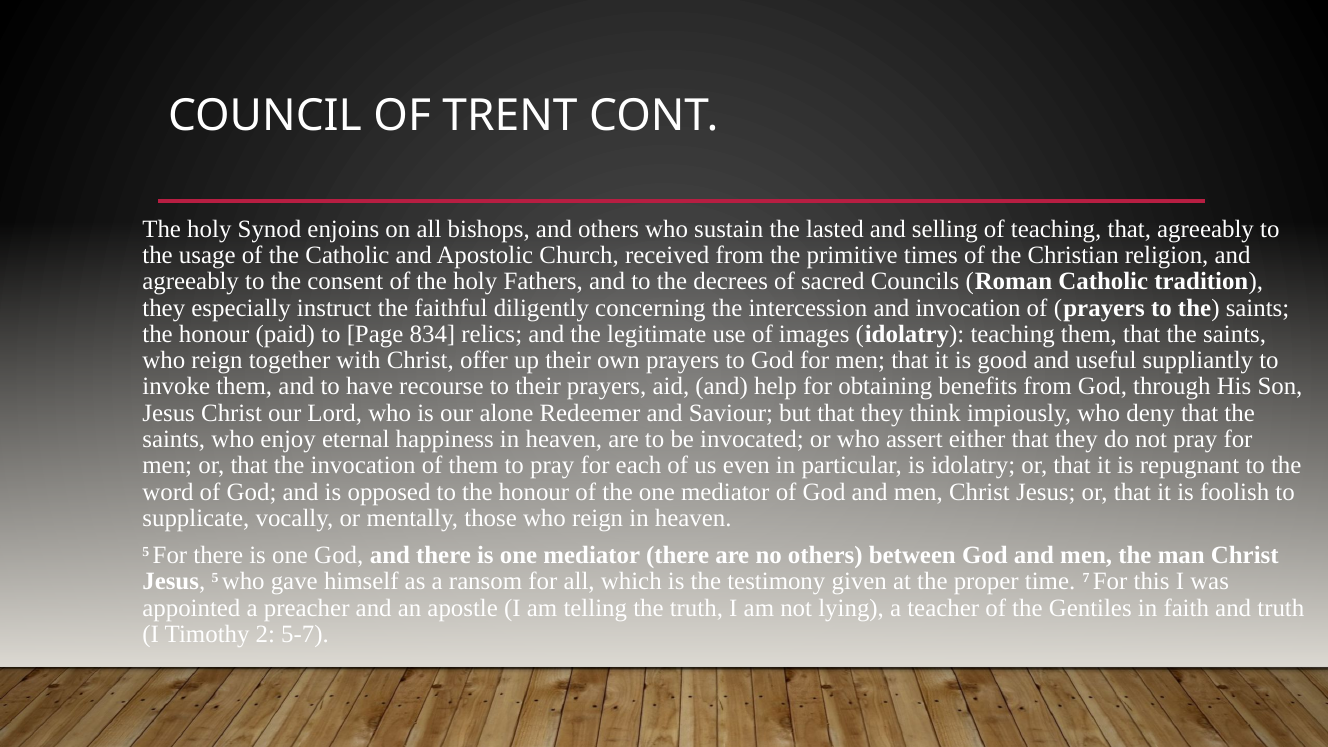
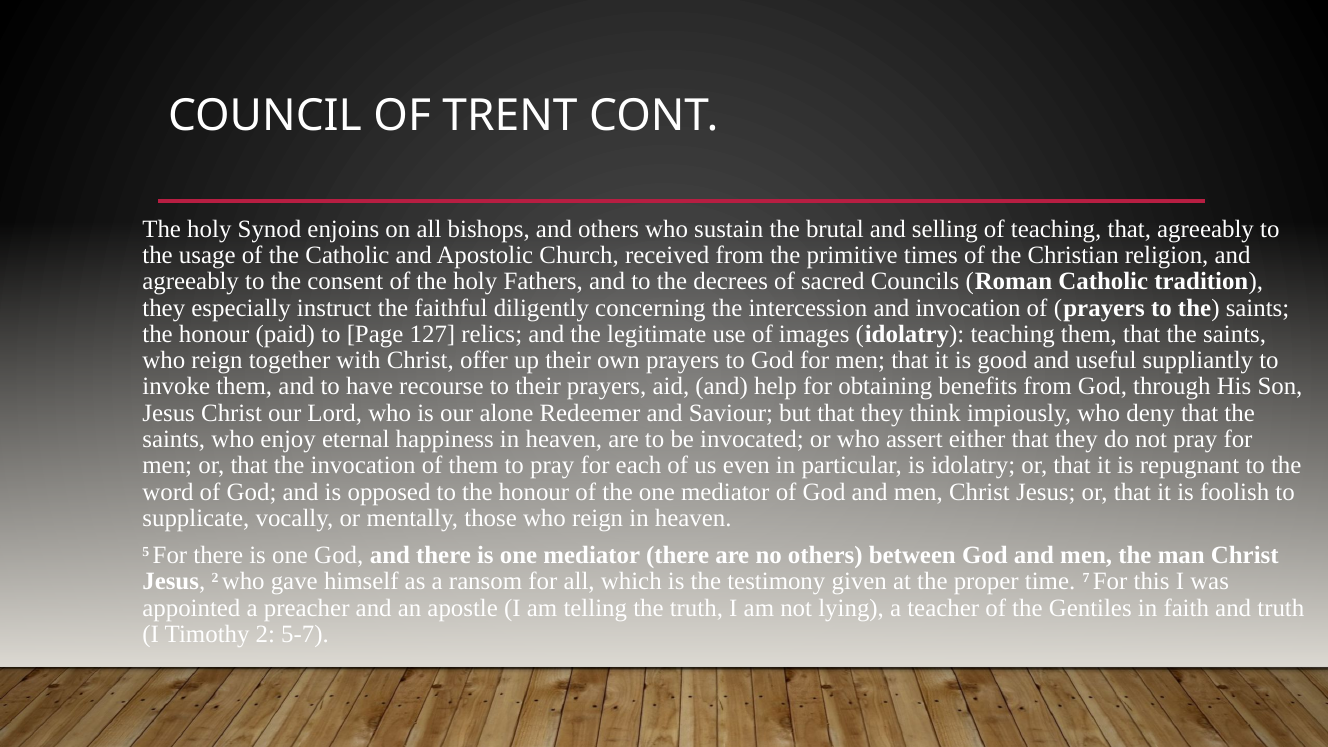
lasted: lasted -> brutal (835, 229)
834: 834 -> 127 (432, 334)
Jesus 5: 5 -> 2 (215, 578)
